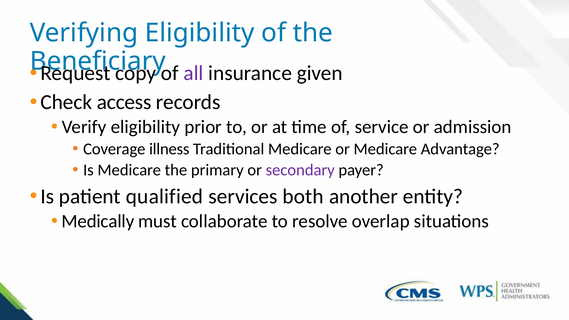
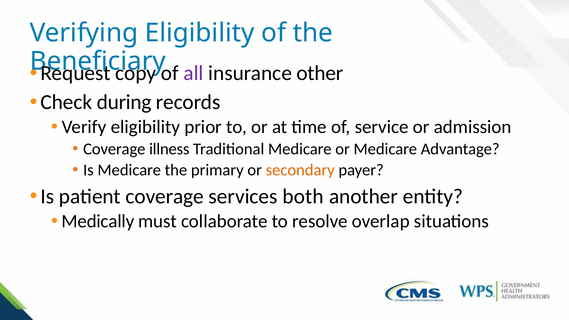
given: given -> other (320, 73)
access: access -> during (124, 102)
secondary colour: purple -> orange (300, 170)
patient qualified: qualified -> coverage (165, 196)
